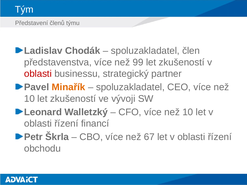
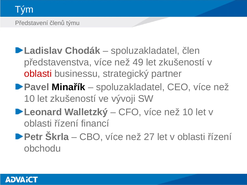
99: 99 -> 49 (138, 62)
Minařík colour: orange -> black (69, 87)
67: 67 -> 27 (149, 137)
